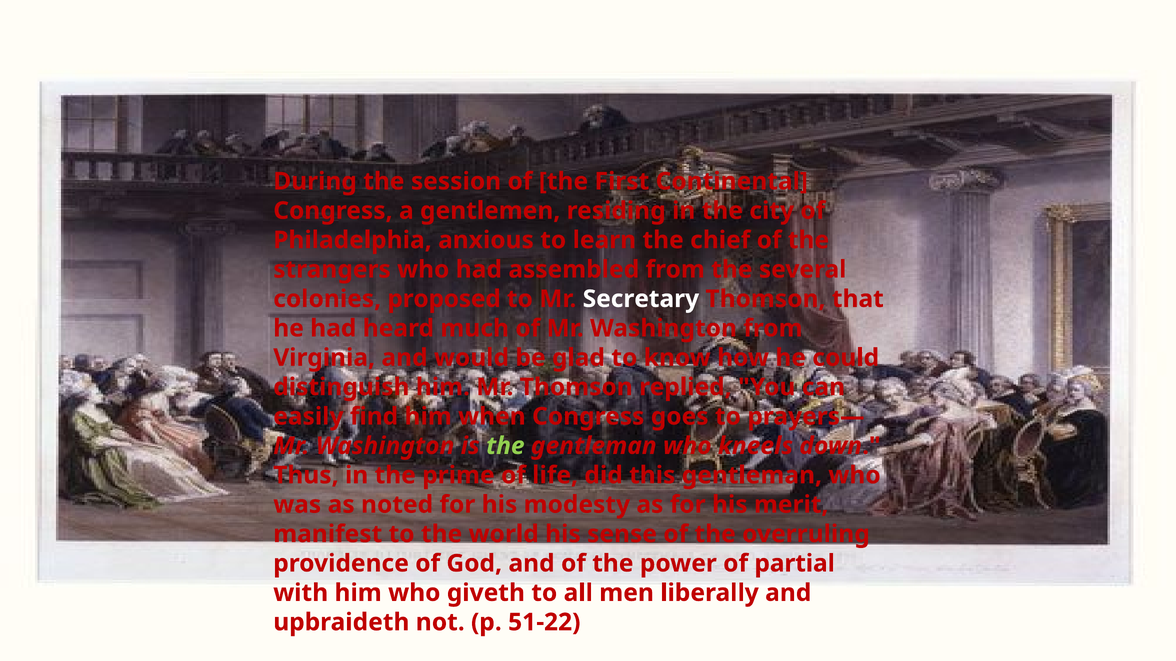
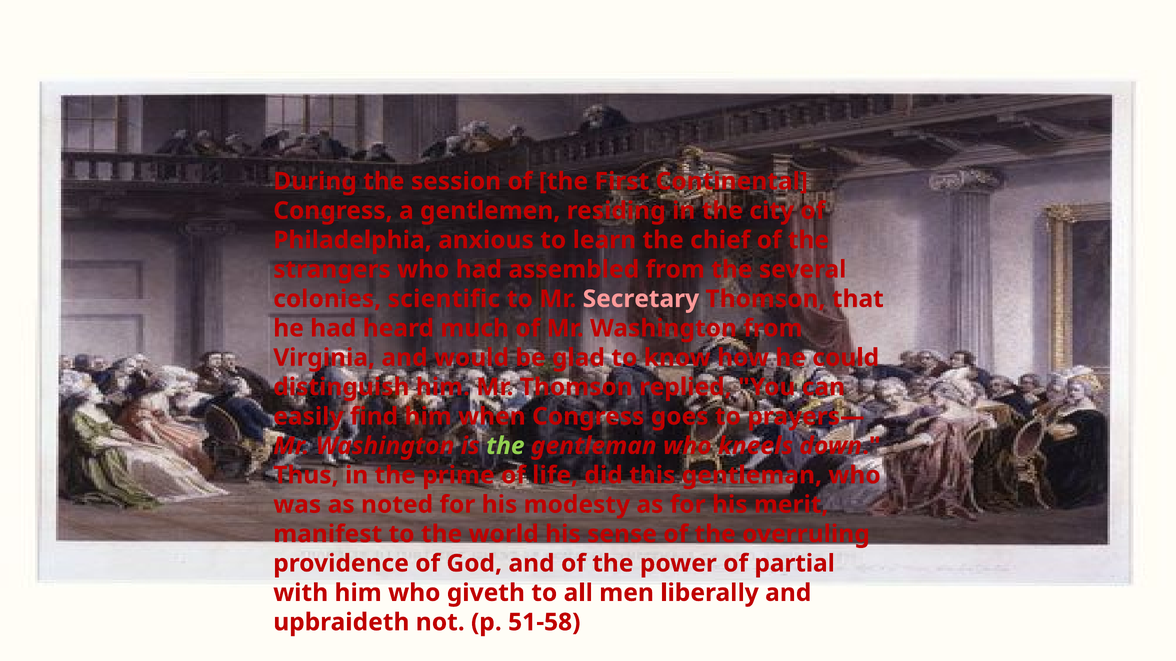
proposed: proposed -> scientific (444, 299)
Secretary colour: white -> pink (641, 299)
51-22: 51-22 -> 51-58 (544, 623)
